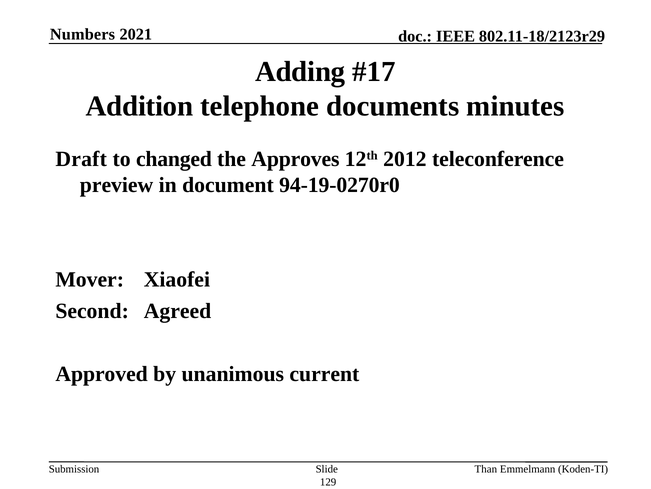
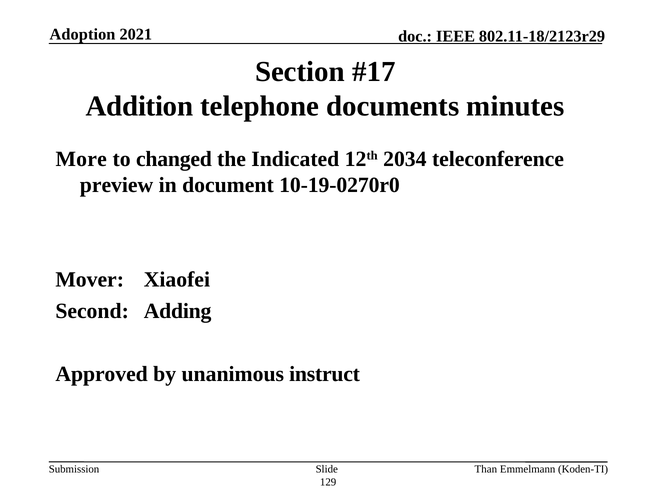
Numbers: Numbers -> Adoption (83, 35)
Adding: Adding -> Section (300, 71)
Draft: Draft -> More (81, 159)
Approves: Approves -> Indicated (295, 159)
2012: 2012 -> 2034 (405, 159)
94-19-0270r0: 94-19-0270r0 -> 10-19-0270r0 (339, 185)
Agreed: Agreed -> Adding (178, 311)
current: current -> instruct (325, 374)
